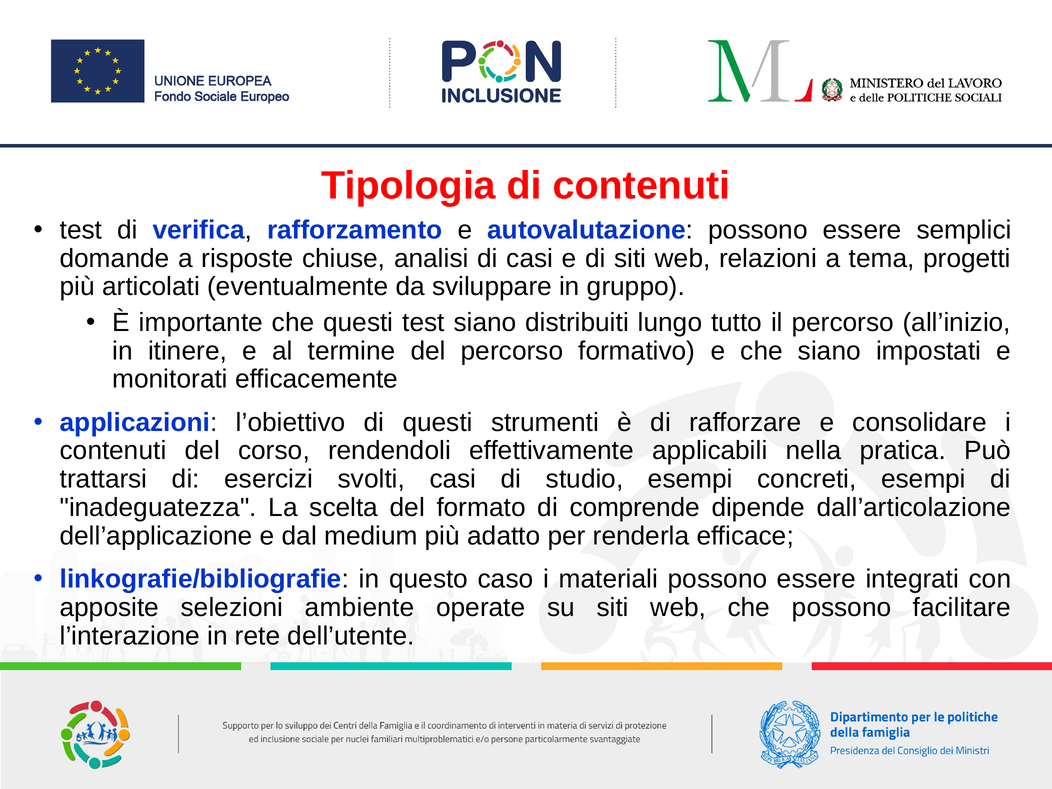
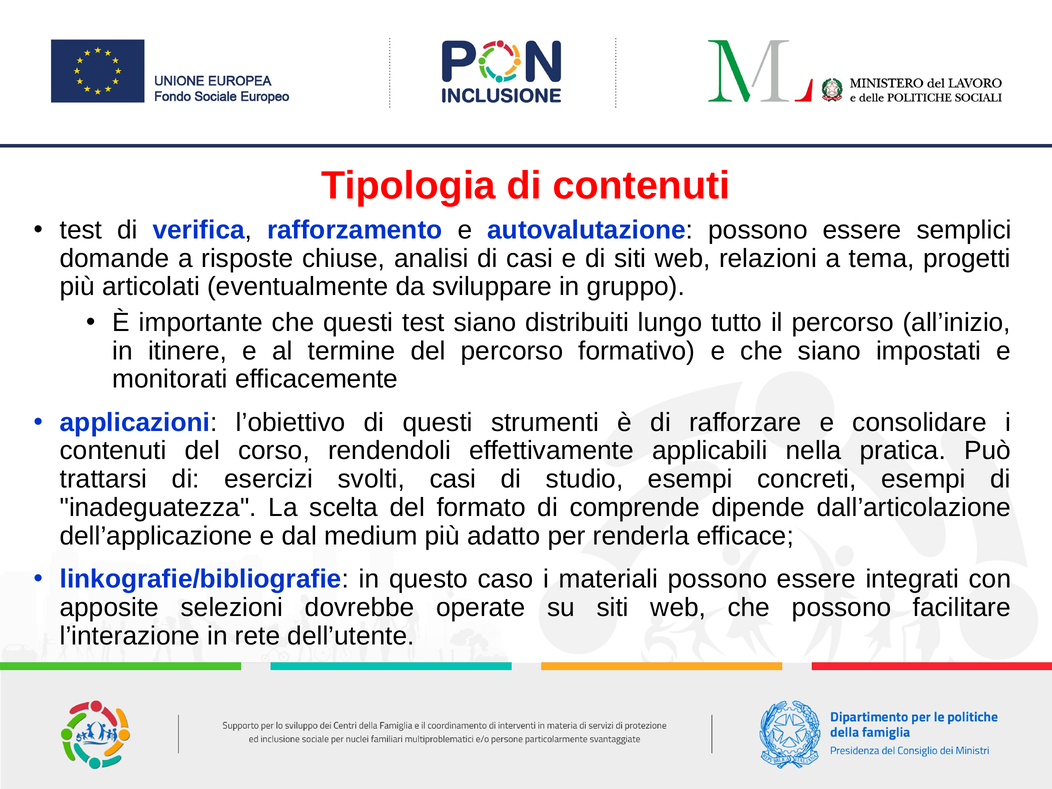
ambiente: ambiente -> dovrebbe (360, 607)
